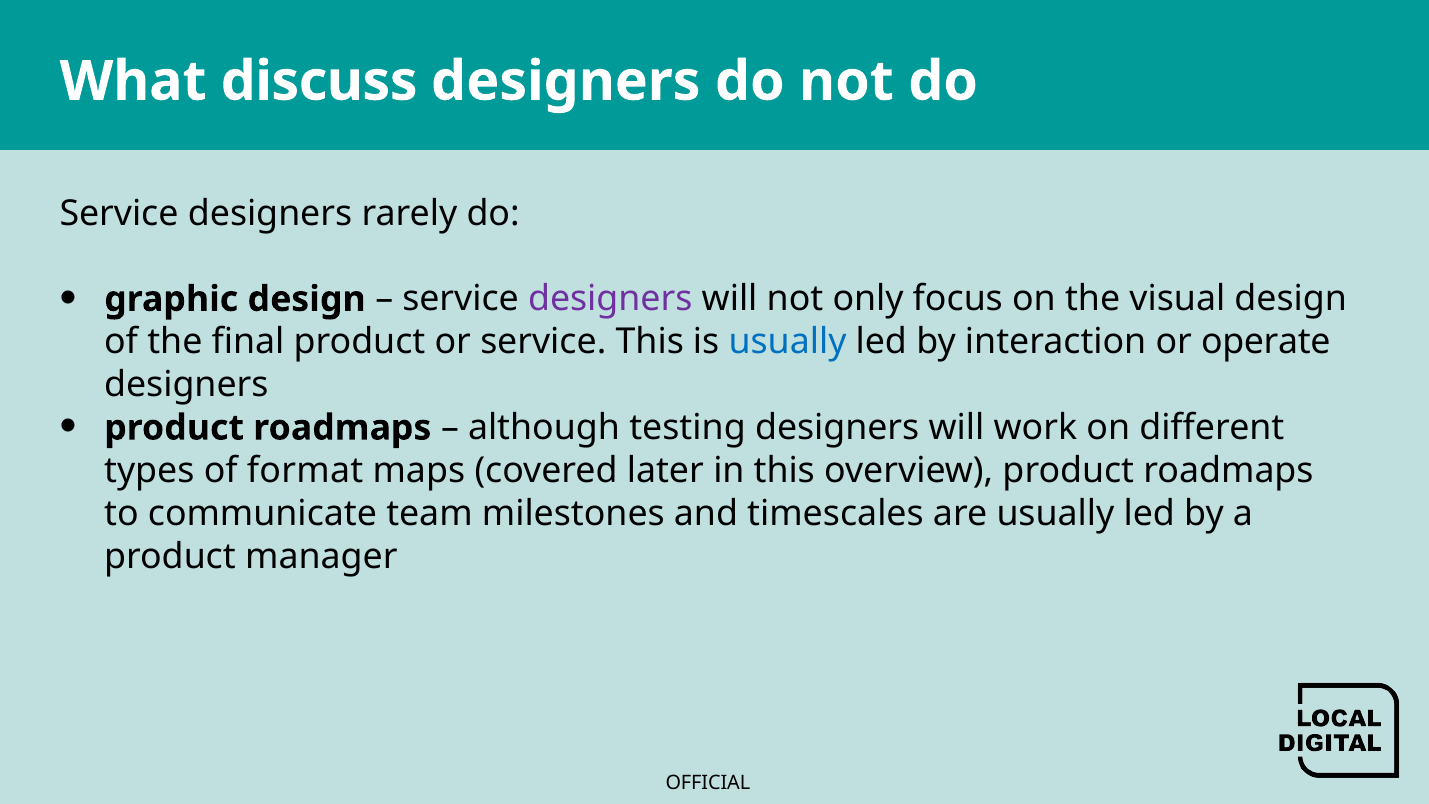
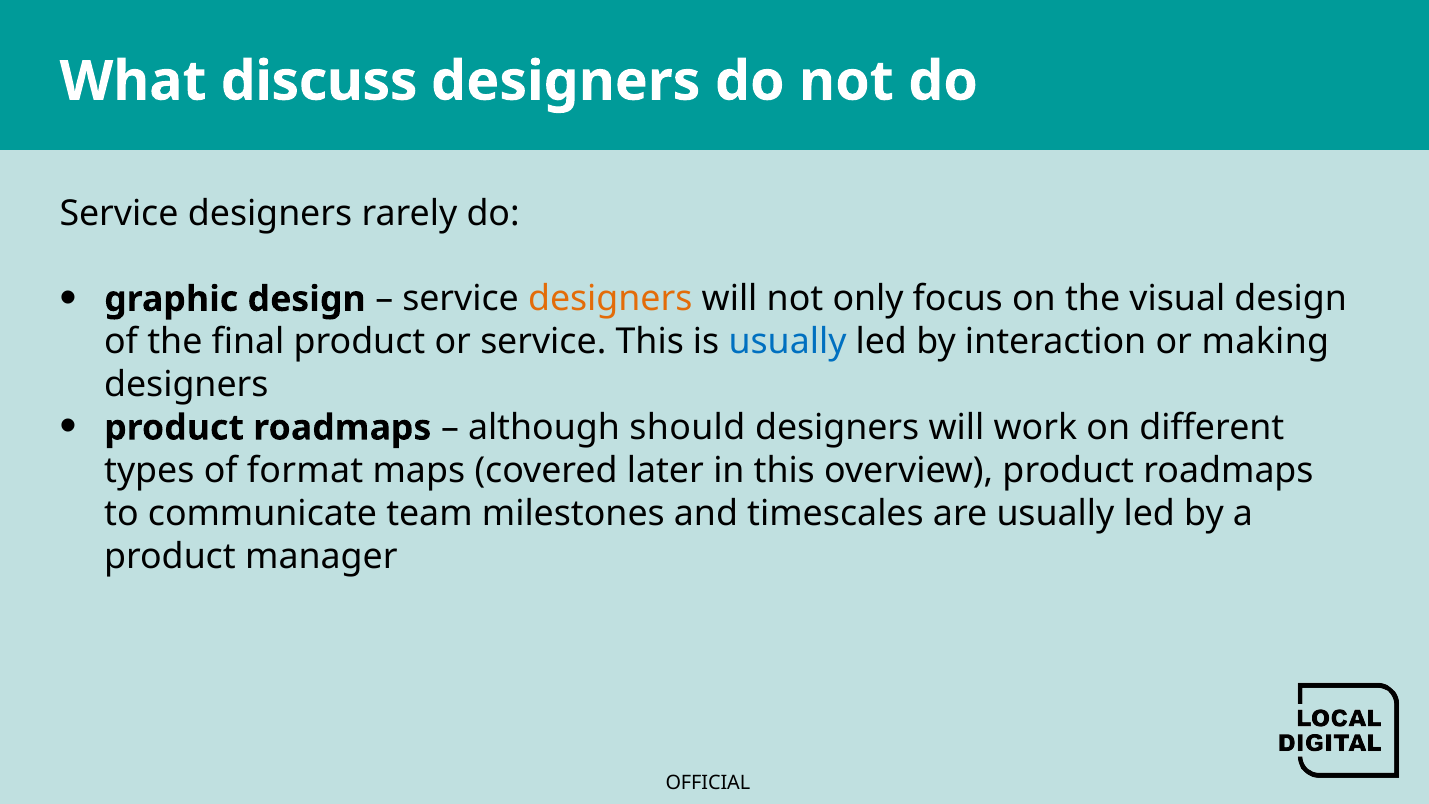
designers colour: purple -> orange (610, 299)
operate: operate -> making (1265, 342)
testing: testing -> should (687, 428)
